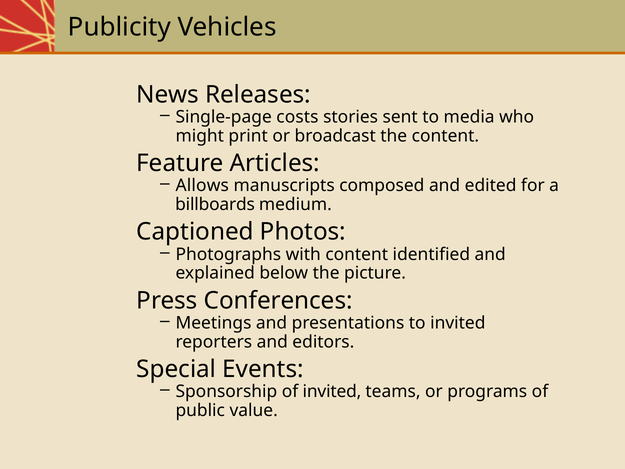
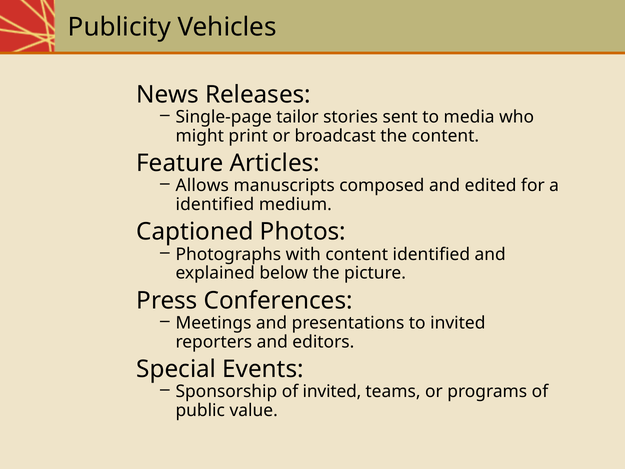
costs: costs -> tailor (298, 117)
billboards: billboards -> identified (215, 204)
